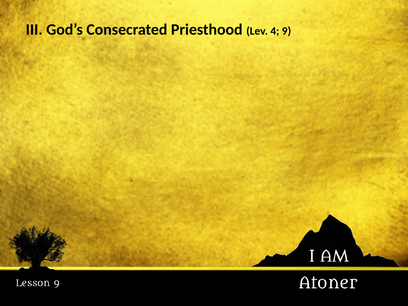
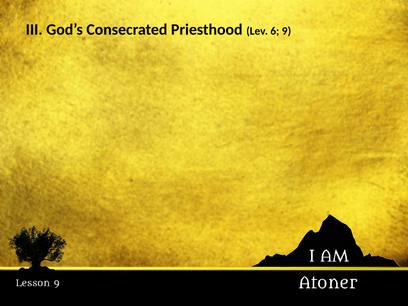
4: 4 -> 6 (275, 31)
